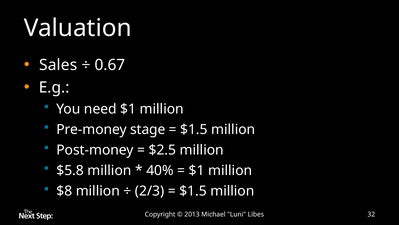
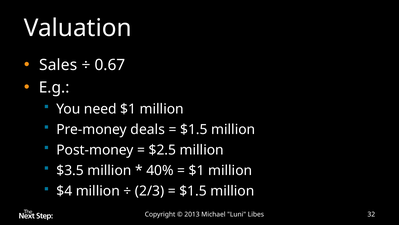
stage: stage -> deals (148, 129)
$5.8: $5.8 -> $3.5 (70, 170)
$8: $8 -> $4 (64, 191)
